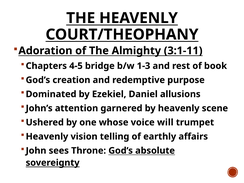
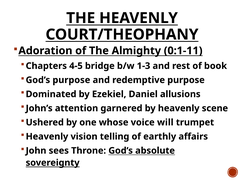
3:1-11: 3:1-11 -> 0:1-11 (183, 51)
God’s creation: creation -> purpose (71, 80)
